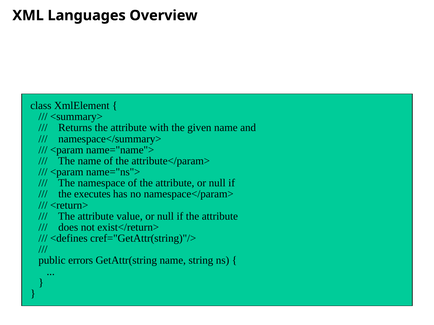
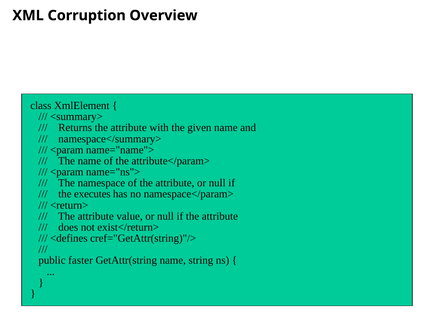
Languages: Languages -> Corruption (87, 15)
errors: errors -> faster (81, 261)
